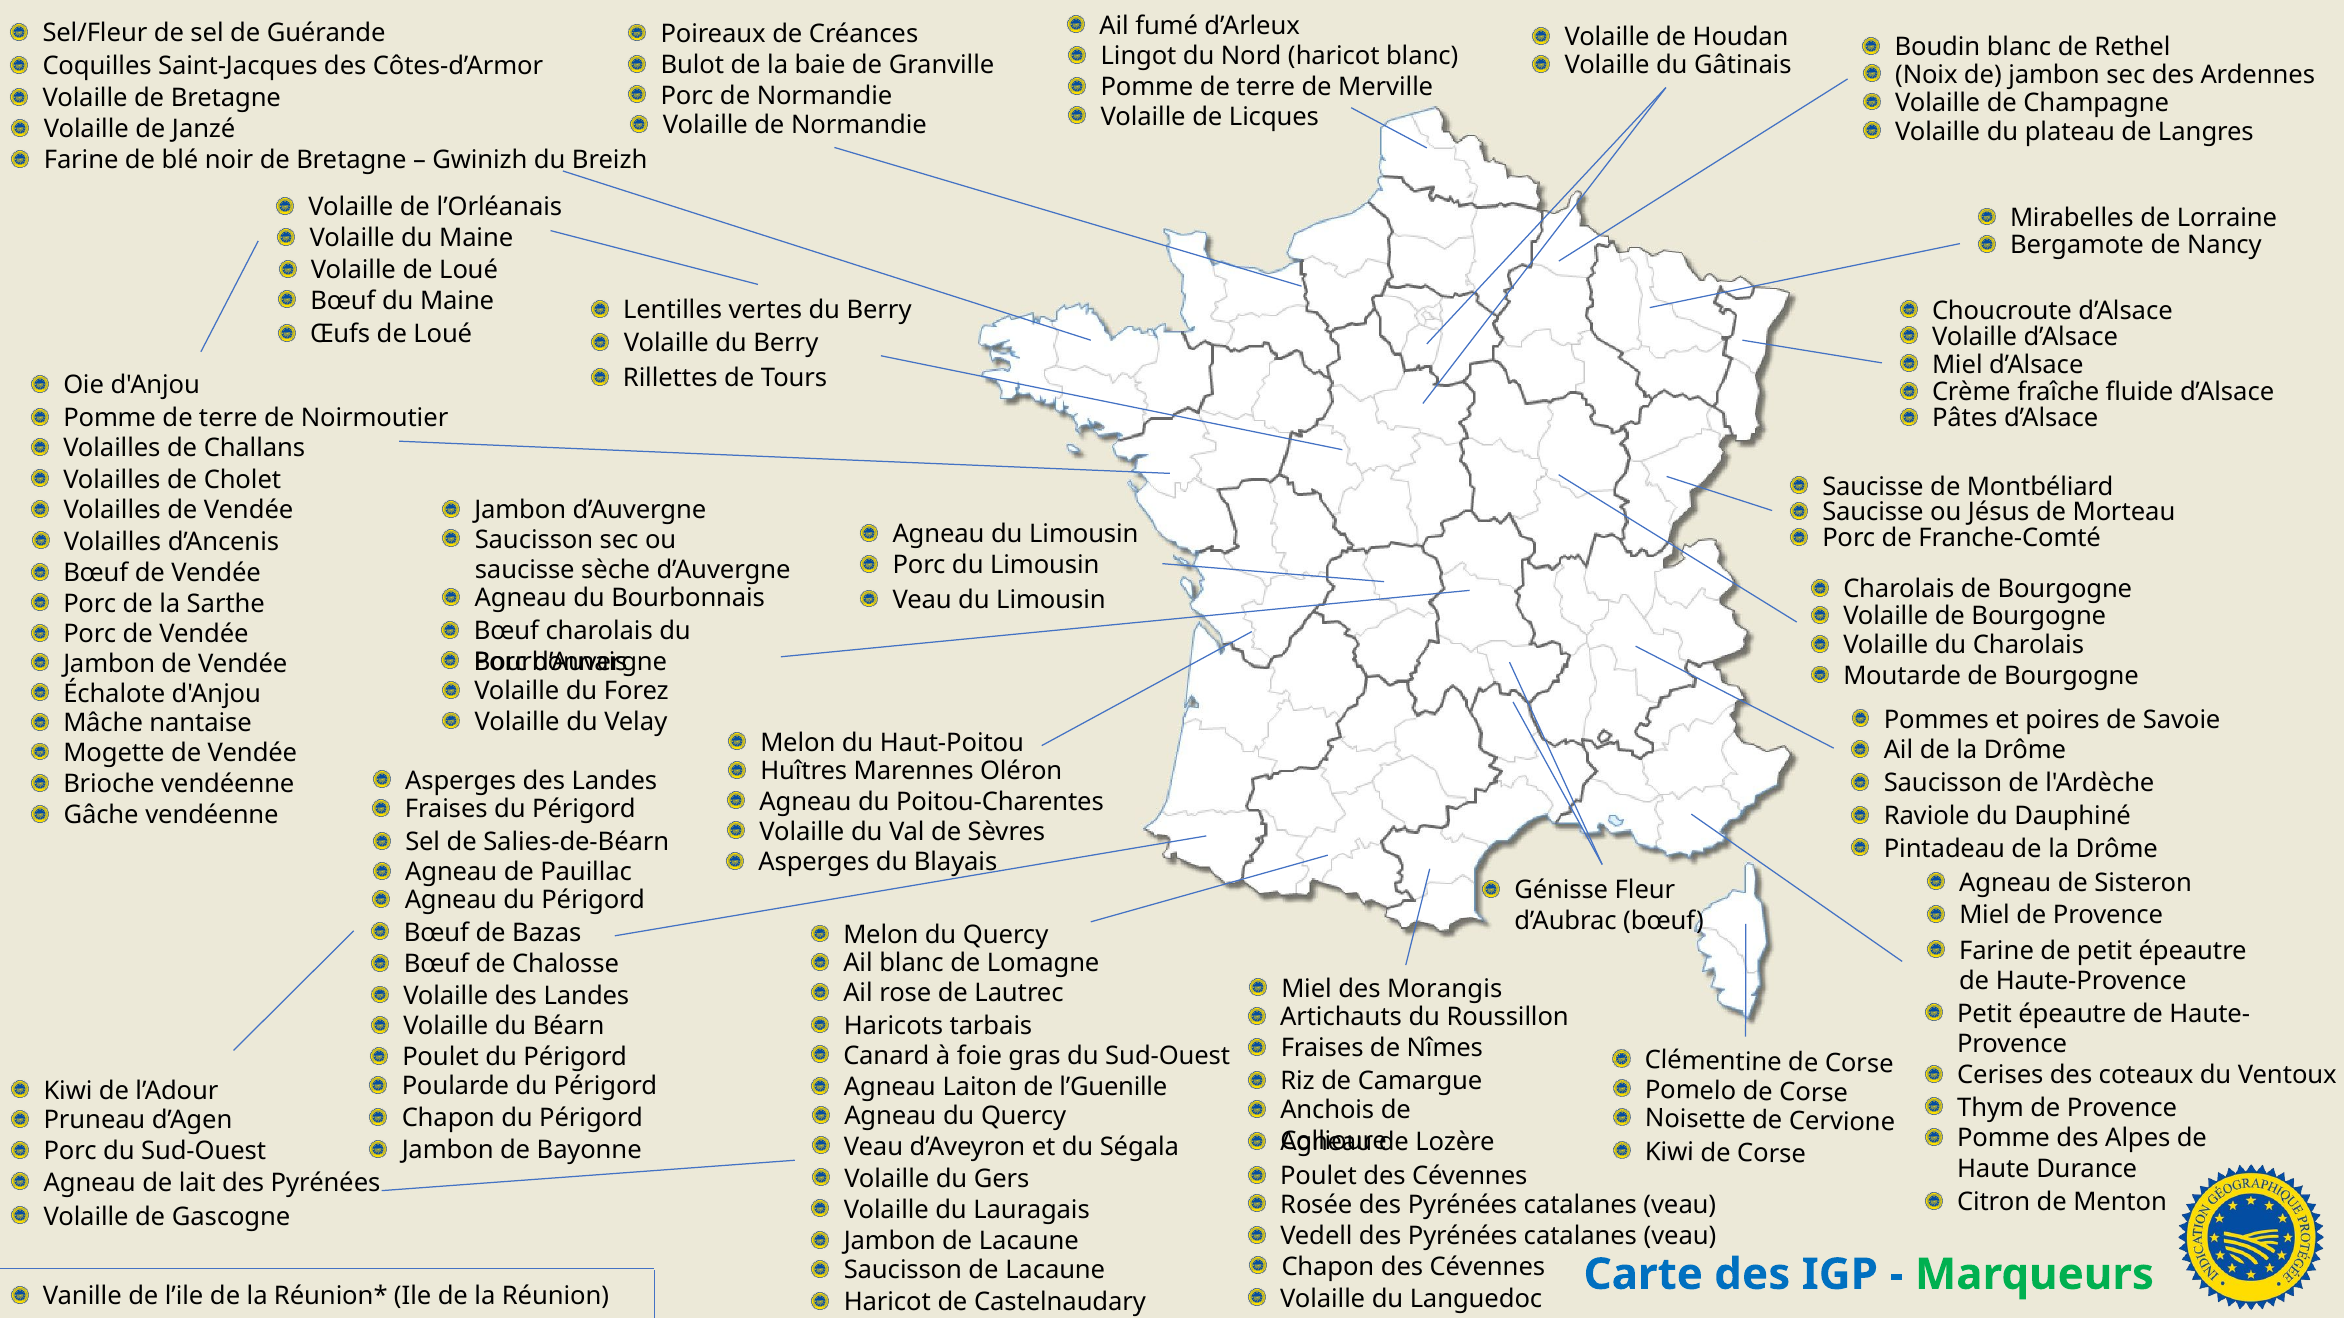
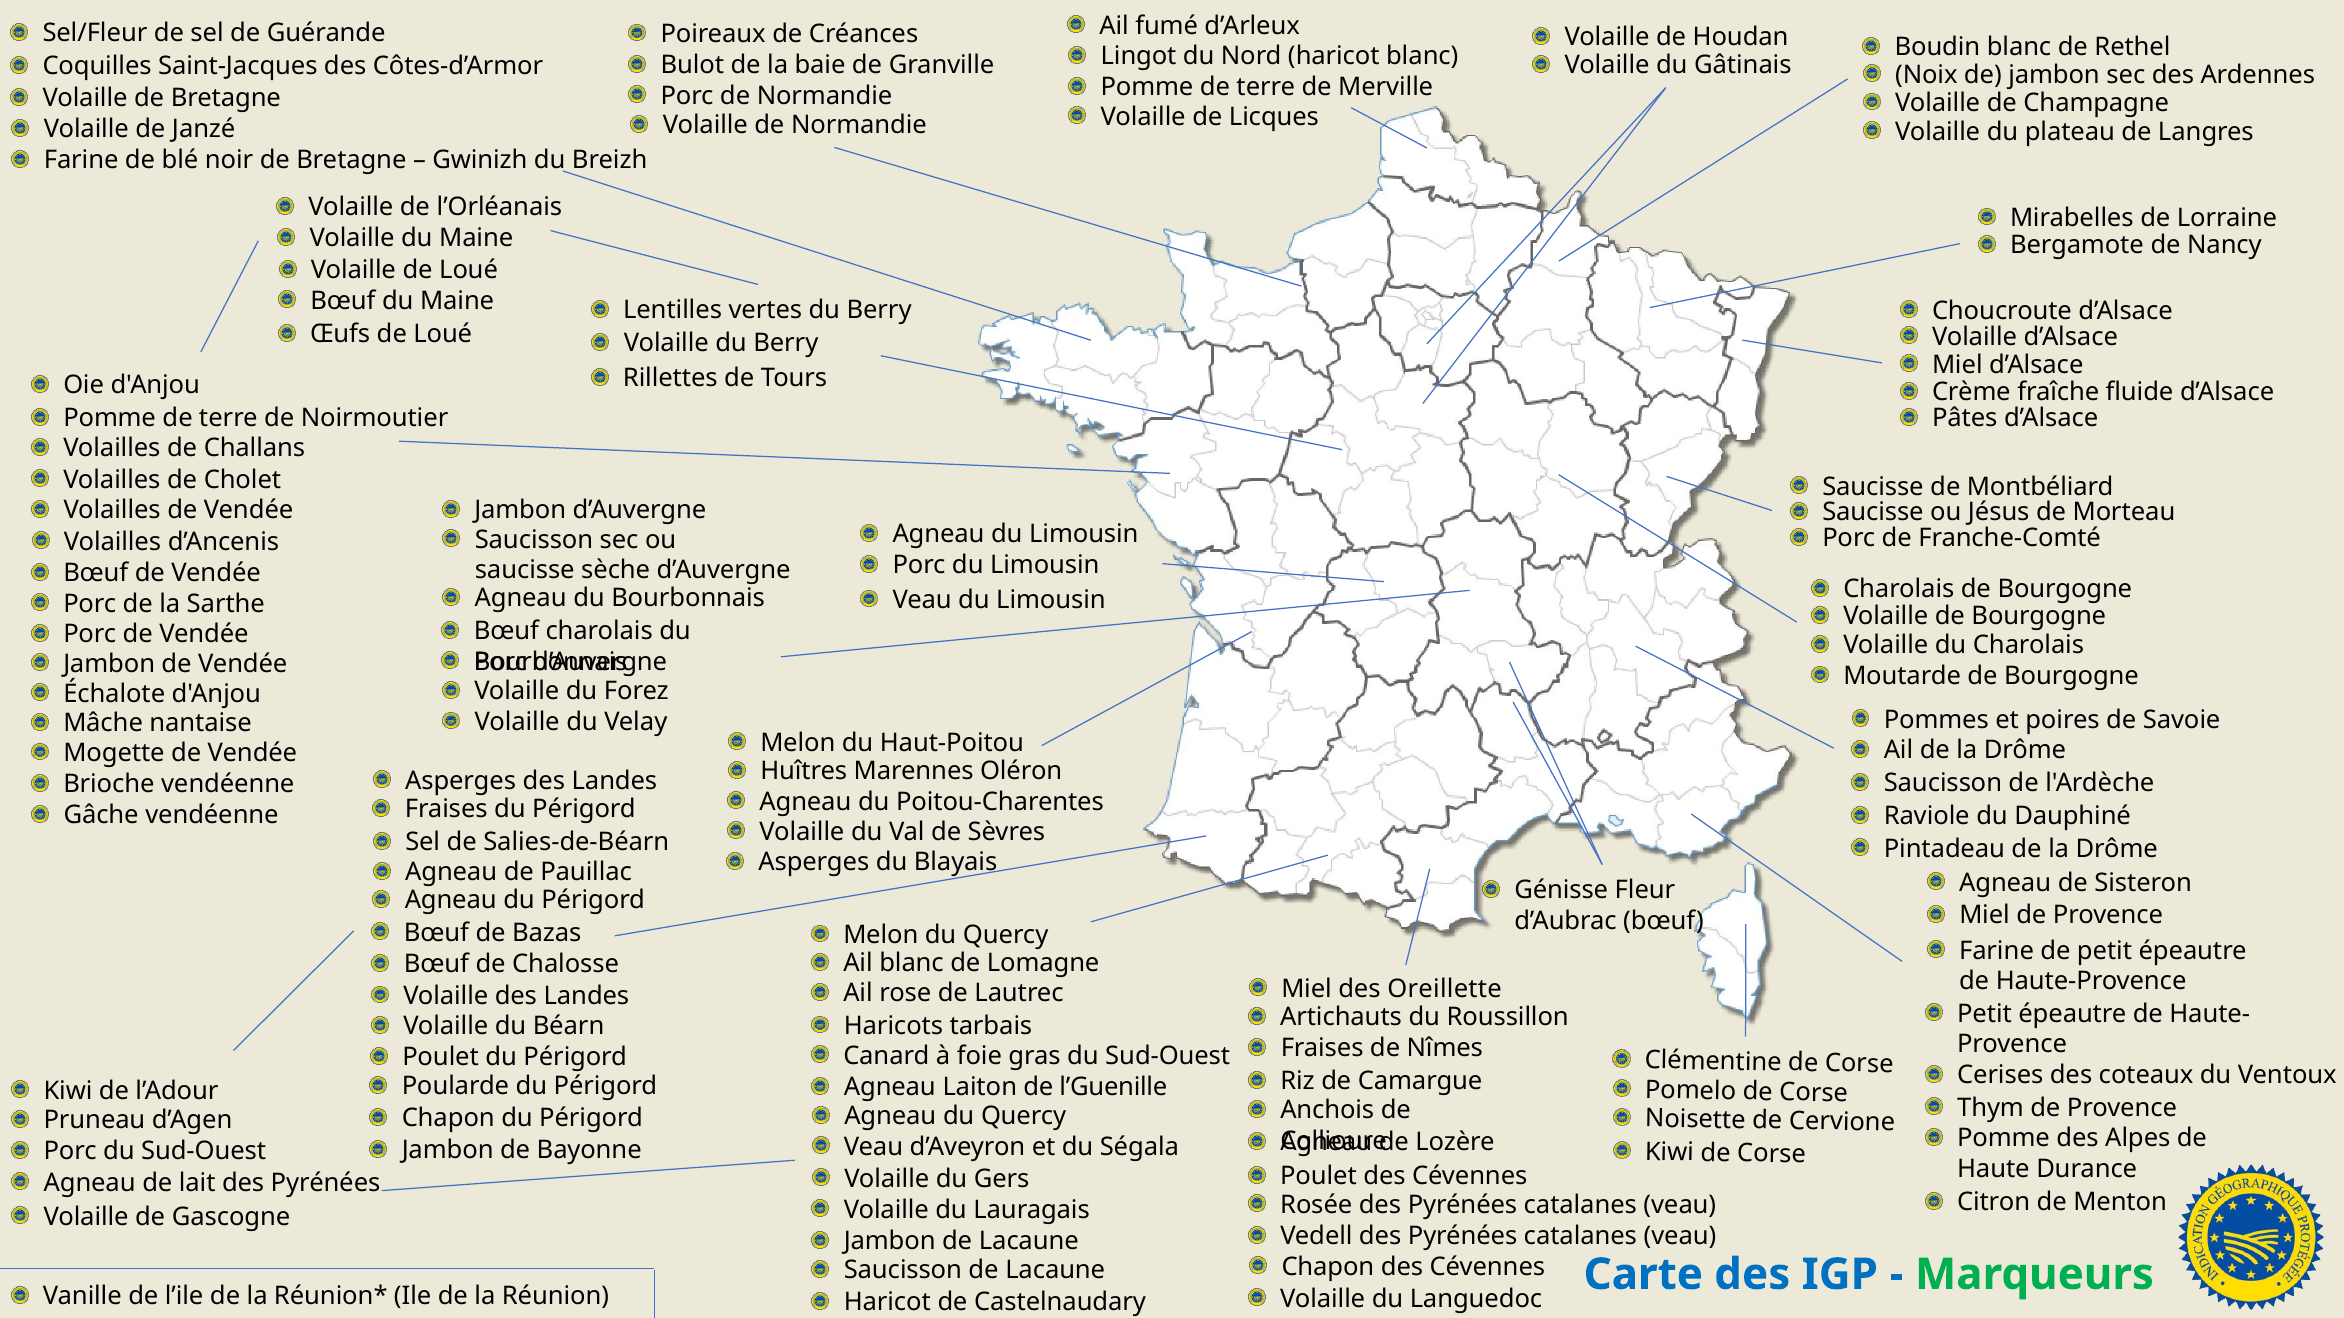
Morangis: Morangis -> Oreillette (1445, 989)
